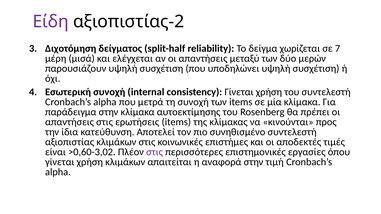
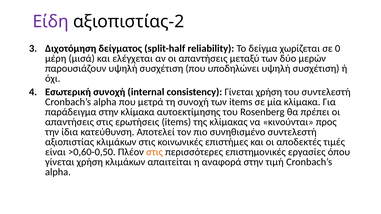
7: 7 -> 0 (338, 48)
>0,60-3,02: >0,60-3,02 -> >0,60-0,50 (92, 152)
στις colour: purple -> orange (155, 152)
